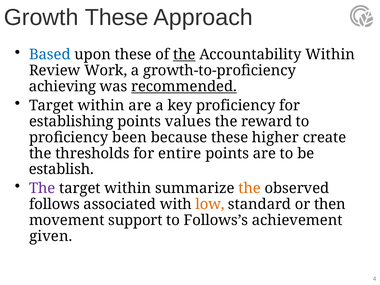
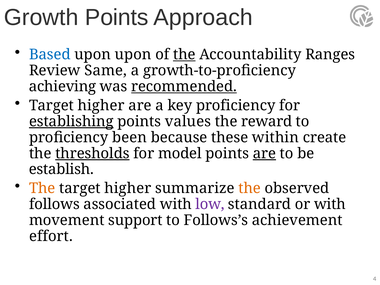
Growth These: These -> Points (117, 17)
upon these: these -> upon (133, 55)
Accountability Within: Within -> Ranges (330, 55)
Work: Work -> Same (106, 71)
within: within -> higher (101, 105)
establishing underline: none -> present (71, 121)
higher: higher -> within (275, 137)
thresholds underline: none -> present (92, 153)
entire: entire -> model (180, 153)
are underline: none -> present (264, 153)
The colour: purple -> orange (42, 188)
within: within -> higher (128, 188)
low colour: orange -> purple (210, 204)
or then: then -> with (330, 204)
given: given -> effort (51, 236)
